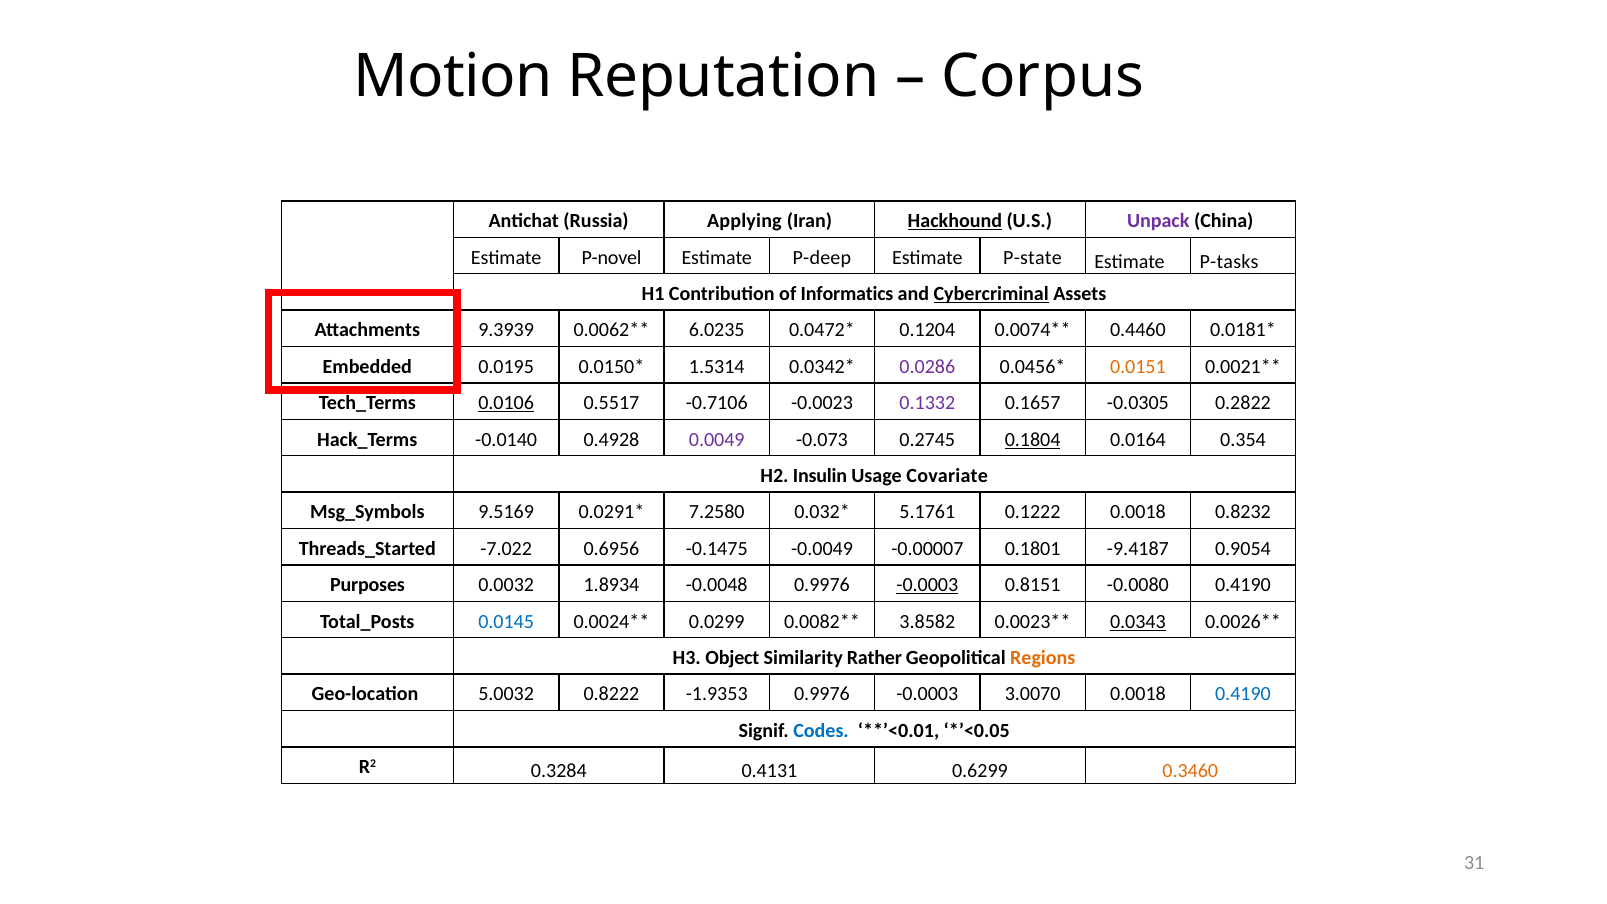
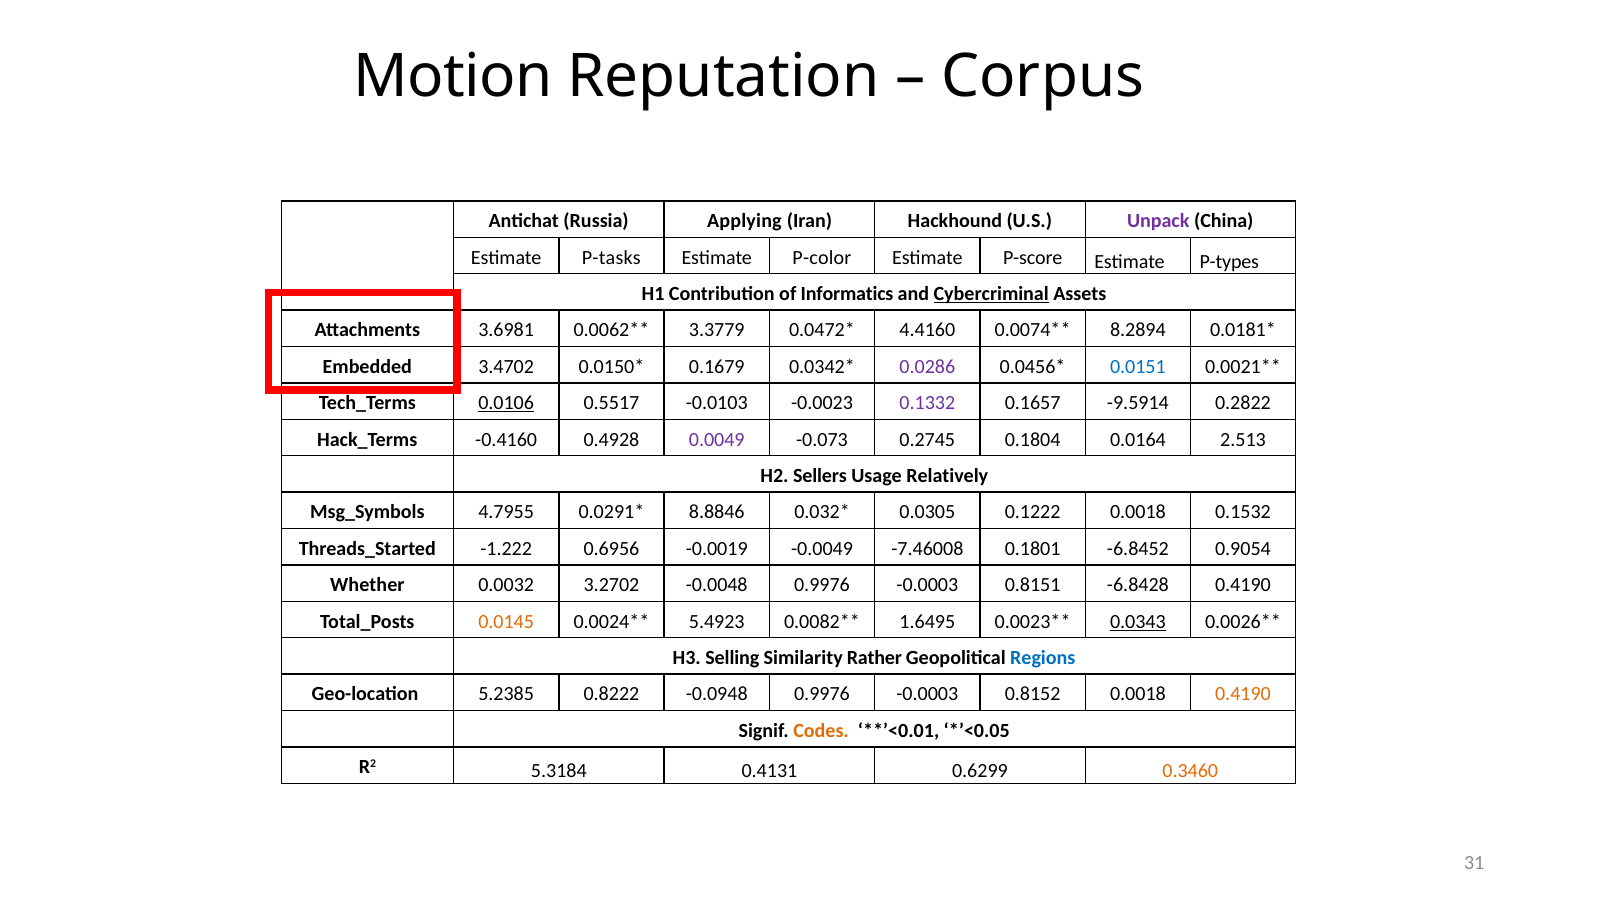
Hackhound underline: present -> none (955, 221)
P-novel: P-novel -> P-tasks (611, 257)
P-deep: P-deep -> P-color (822, 257)
P-state: P-state -> P-score (1033, 257)
P-tasks: P-tasks -> P-types (1229, 262)
9.3939: 9.3939 -> 3.6981 (506, 330)
6.0235: 6.0235 -> 3.3779 (717, 330)
0.1204: 0.1204 -> 4.4160 (927, 330)
0.4460: 0.4460 -> 8.2894 (1138, 330)
0.0195: 0.0195 -> 3.4702 (506, 367)
1.5314: 1.5314 -> 0.1679 (717, 367)
0.0151 colour: orange -> blue (1138, 367)
-0.7106: -0.7106 -> -0.0103 (717, 403)
-0.0305: -0.0305 -> -9.5914 (1138, 403)
-0.0140: -0.0140 -> -0.4160 (506, 439)
0.1804 underline: present -> none (1033, 439)
0.354: 0.354 -> 2.513 (1243, 439)
Insulin: Insulin -> Sellers (820, 476)
Covariate: Covariate -> Relatively (947, 476)
9.5169: 9.5169 -> 4.7955 (506, 512)
7.2580: 7.2580 -> 8.8846 (717, 512)
5.1761: 5.1761 -> 0.0305 (927, 512)
0.8232: 0.8232 -> 0.1532 (1243, 512)
-7.022: -7.022 -> -1.222 (506, 549)
-0.1475: -0.1475 -> -0.0019 (717, 549)
-0.00007: -0.00007 -> -7.46008 (927, 549)
-9.4187: -9.4187 -> -6.8452 (1138, 549)
Purposes: Purposes -> Whether (367, 585)
1.8934: 1.8934 -> 3.2702 (611, 585)
-0.0003 underline: present -> none (927, 585)
-0.0080: -0.0080 -> -6.8428 (1138, 585)
0.0145 colour: blue -> orange (506, 621)
0.0299: 0.0299 -> 5.4923 (717, 621)
3.8582: 3.8582 -> 1.6495 (927, 621)
Object: Object -> Selling (732, 658)
Regions colour: orange -> blue (1043, 658)
5.0032: 5.0032 -> 5.2385 (506, 694)
-1.9353: -1.9353 -> -0.0948 (717, 694)
3.0070: 3.0070 -> 0.8152 (1033, 694)
0.4190 colour: blue -> orange (1243, 694)
Codes colour: blue -> orange (821, 731)
0.3284: 0.3284 -> 5.3184 (559, 771)
